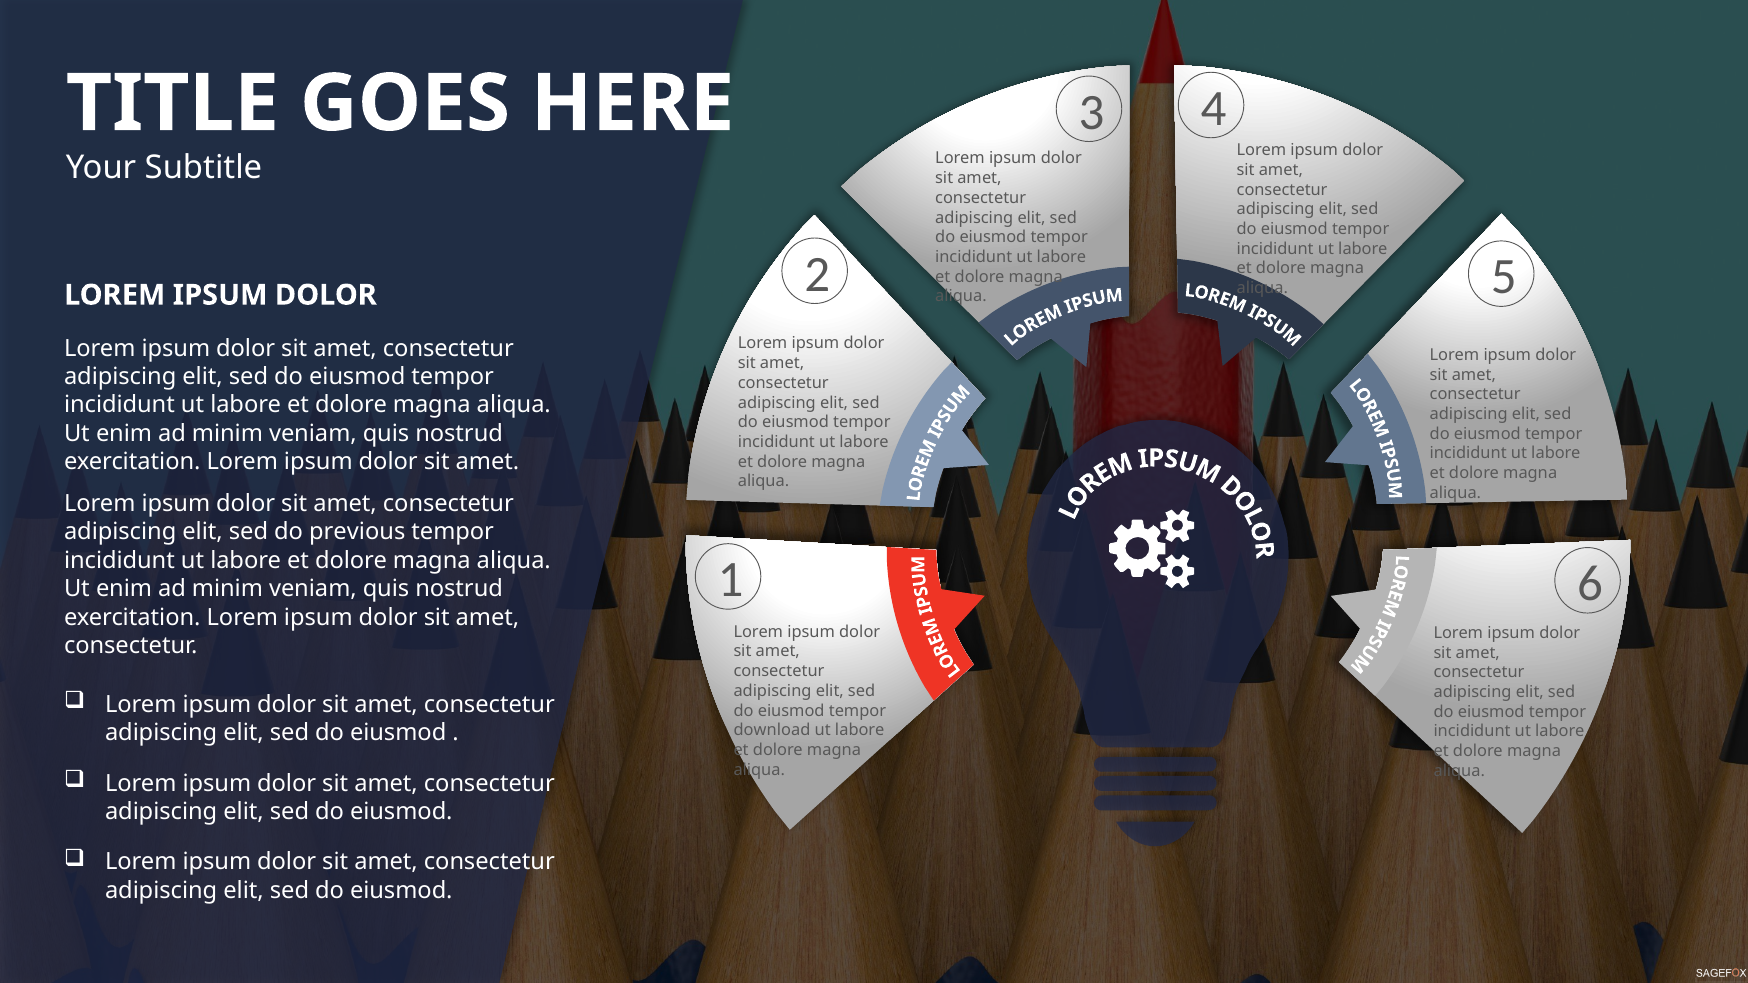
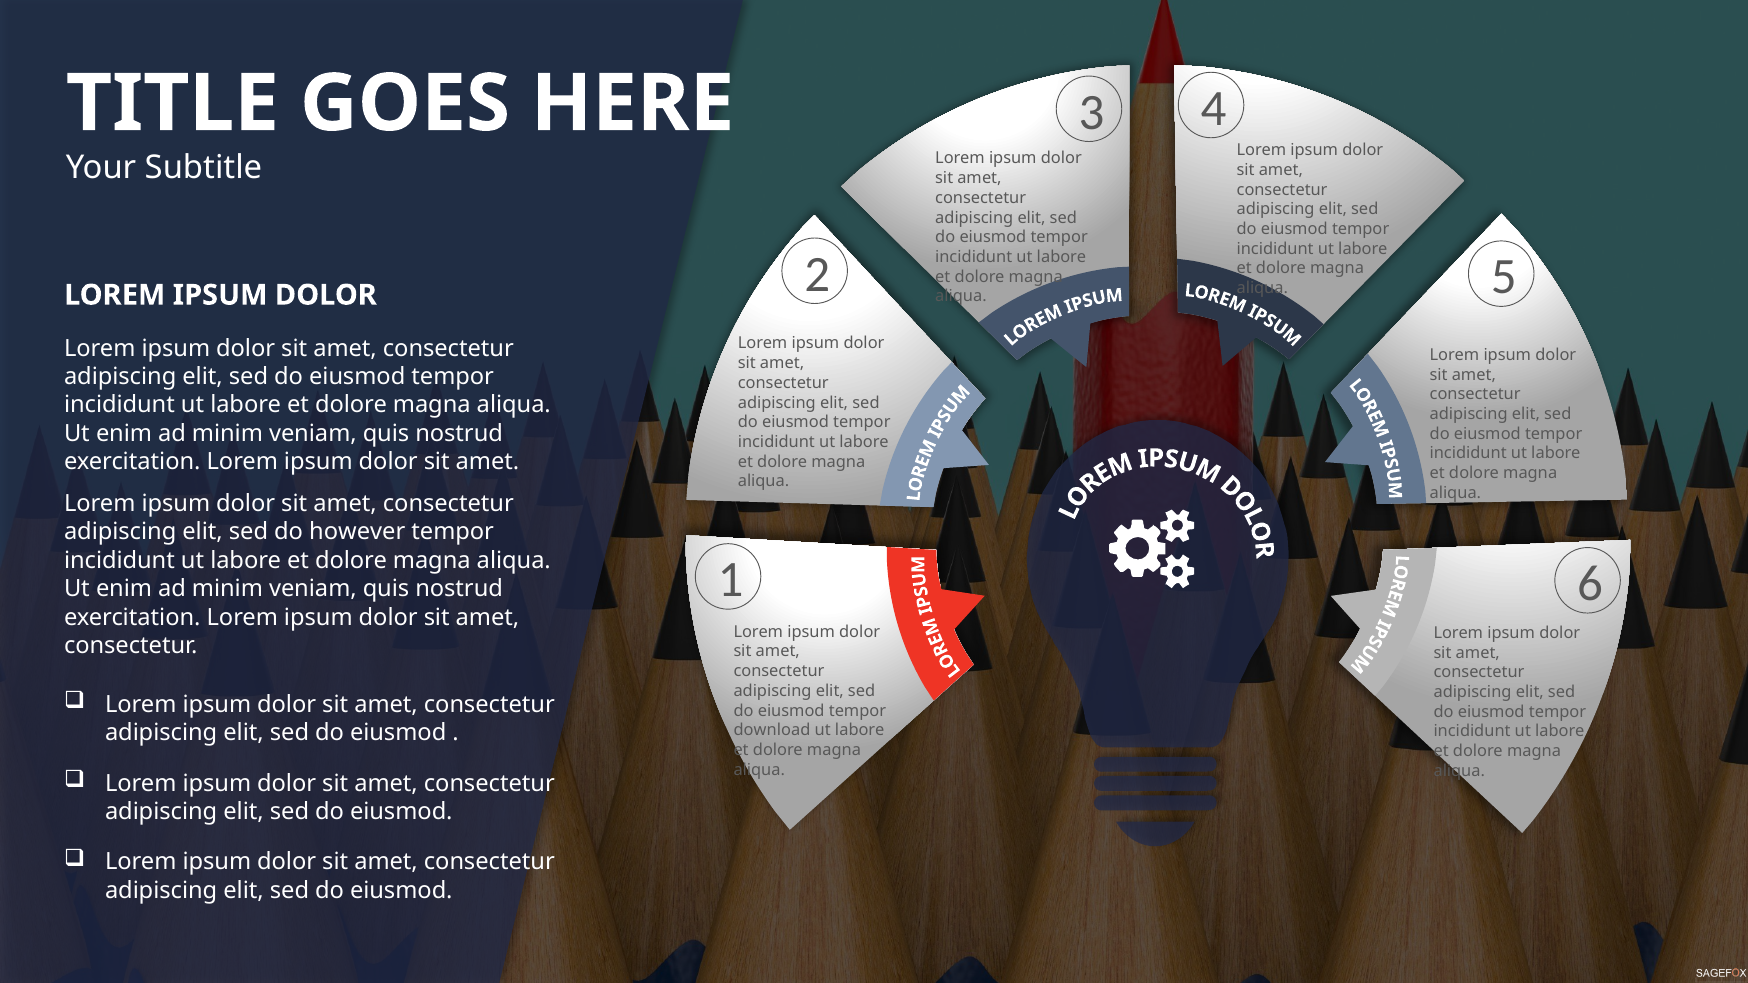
previous: previous -> however (357, 532)
